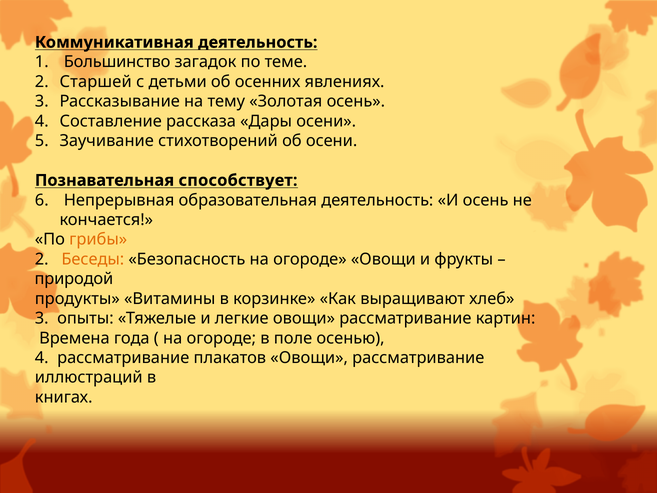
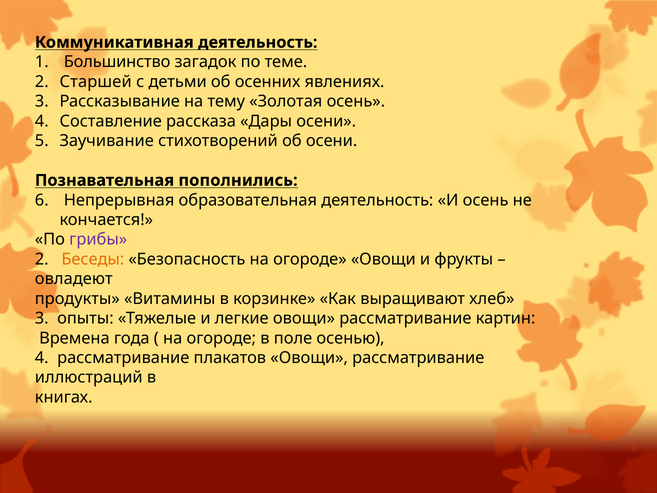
способствует: способствует -> пополнились (238, 180)
грибы colour: orange -> purple (98, 239)
природой: природой -> овладеют (74, 279)
